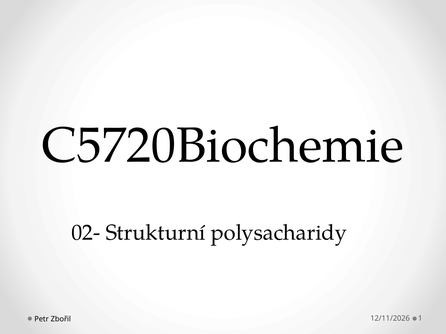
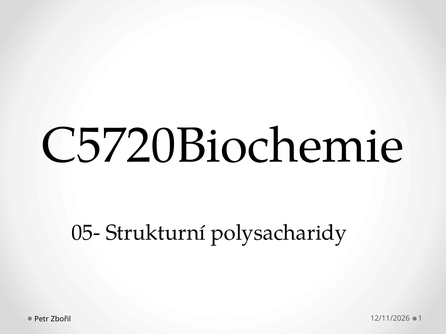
02-: 02- -> 05- (86, 233)
